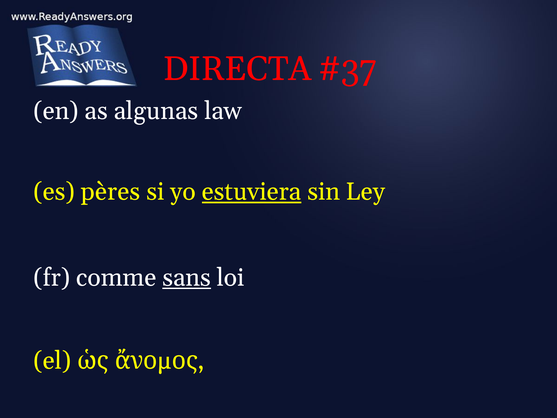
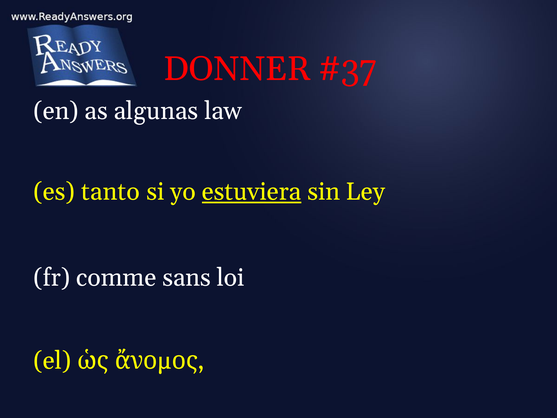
DIRECTA: DIRECTA -> DONNER (237, 69)
pères: pères -> tanto (110, 192)
sans underline: present -> none (187, 278)
